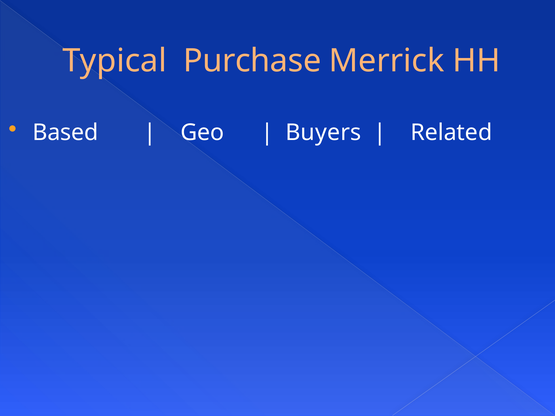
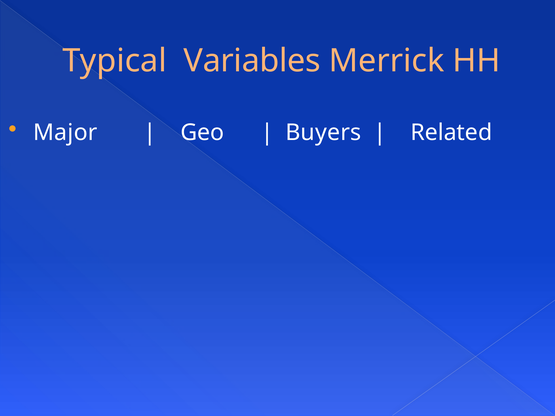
Purchase: Purchase -> Variables (252, 61)
Based: Based -> Major (65, 132)
